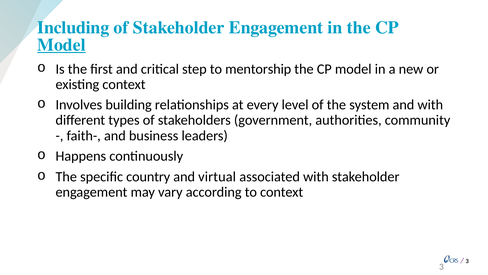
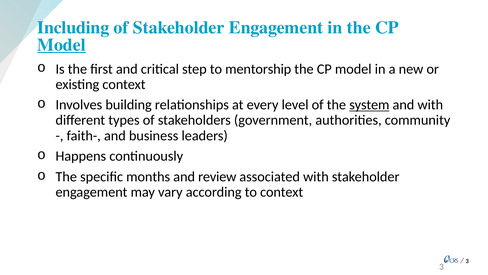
system underline: none -> present (369, 105)
country: country -> months (148, 176)
virtual: virtual -> review (217, 176)
